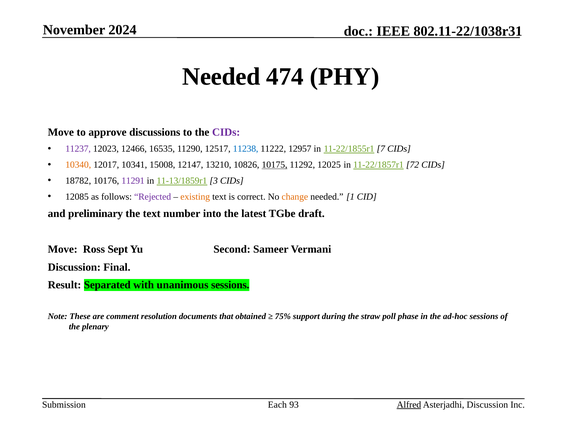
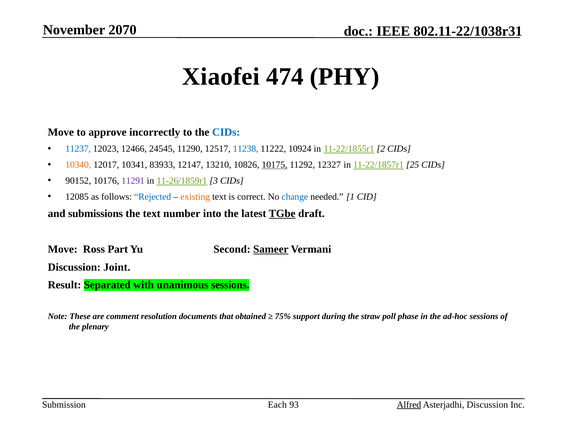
2024: 2024 -> 2070 (123, 30)
Needed: Needed -> Xiaofei (221, 77)
discussions: discussions -> incorrectly (155, 132)
CIDs colour: purple -> blue (226, 132)
11237 colour: purple -> blue (78, 149)
16535: 16535 -> 24545 (162, 149)
12957: 12957 -> 10924 (300, 149)
7: 7 -> 2 (381, 149)
15008: 15008 -> 83933 (162, 165)
12025: 12025 -> 12327 (329, 165)
72: 72 -> 25 (413, 165)
18782: 18782 -> 90152 (78, 181)
11-13/1859r1: 11-13/1859r1 -> 11-26/1859r1 (182, 181)
Rejected colour: purple -> blue (153, 196)
change colour: orange -> blue (295, 196)
preliminary: preliminary -> submissions (96, 213)
TGbe underline: none -> present (282, 213)
Sept: Sept -> Part (118, 249)
Sameer underline: none -> present (271, 249)
Final: Final -> Joint (117, 267)
